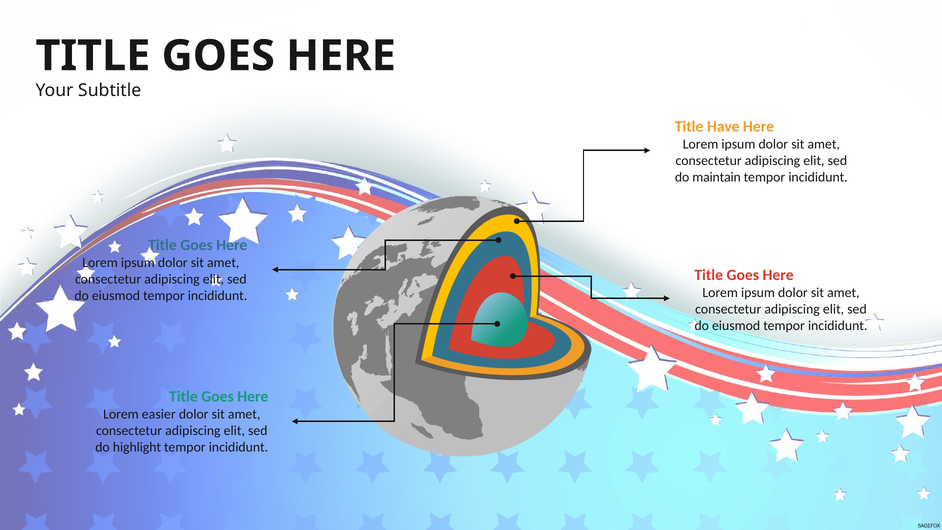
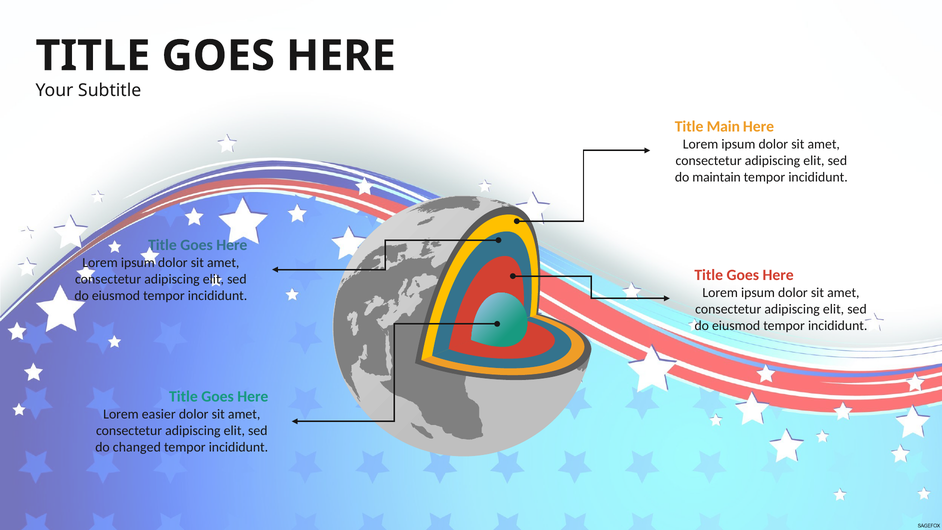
Have: Have -> Main (723, 126)
highlight: highlight -> changed (137, 447)
